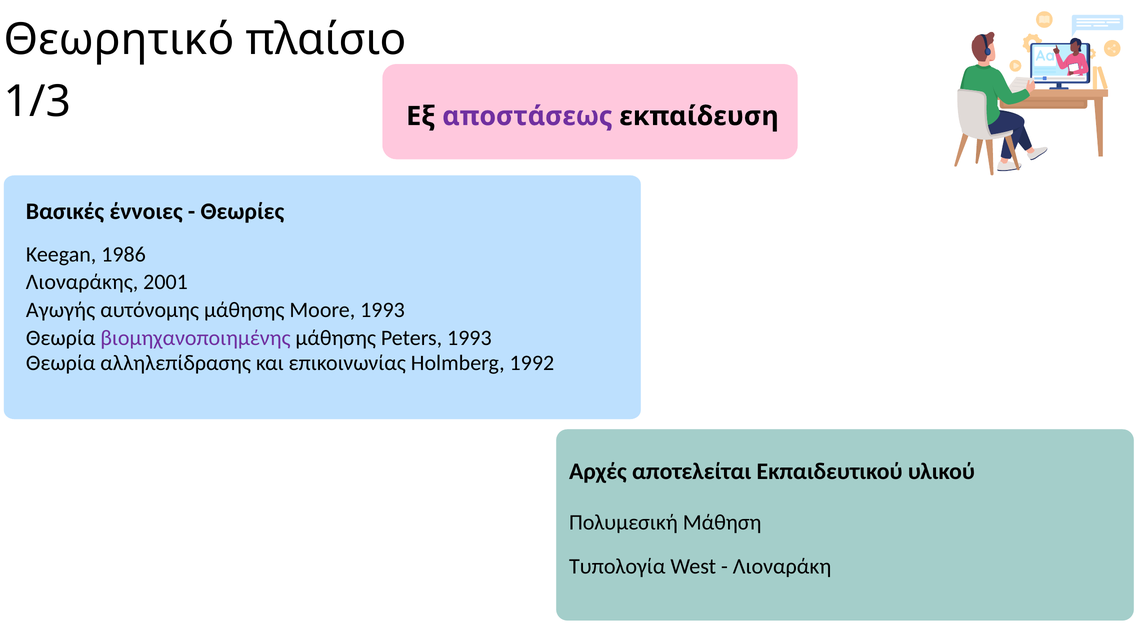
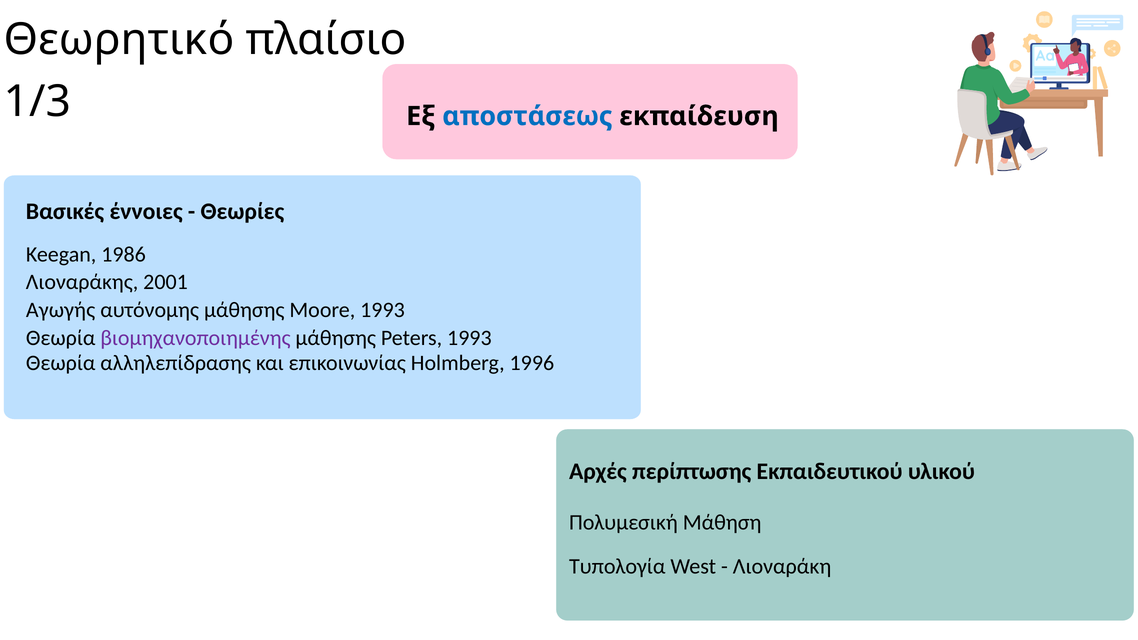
αποστάσεως colour: purple -> blue (527, 116)
1992: 1992 -> 1996 (532, 363)
αποτελείται: αποτελείται -> περίπτωσης (692, 471)
